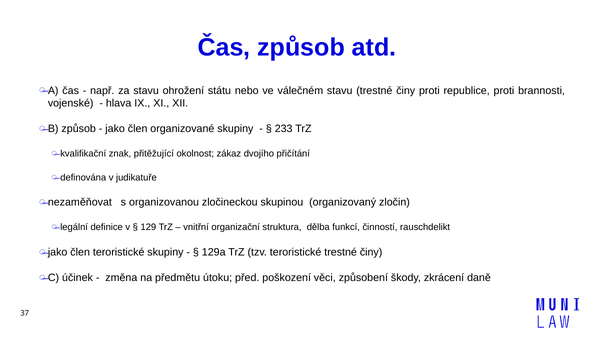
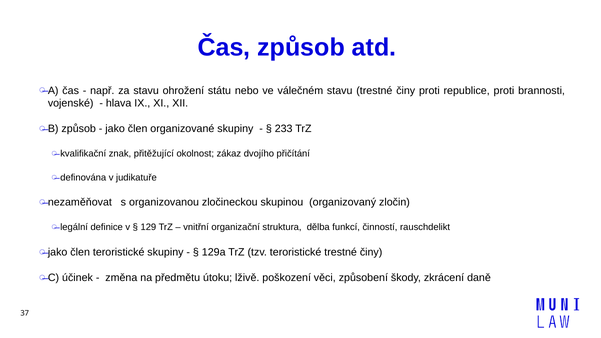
před: před -> lživě (247, 278)
